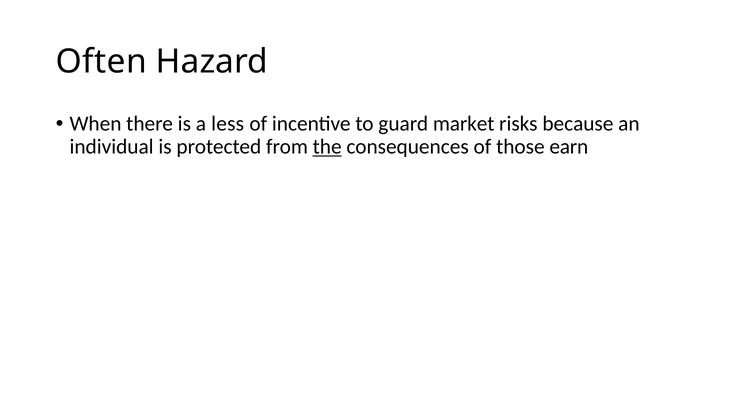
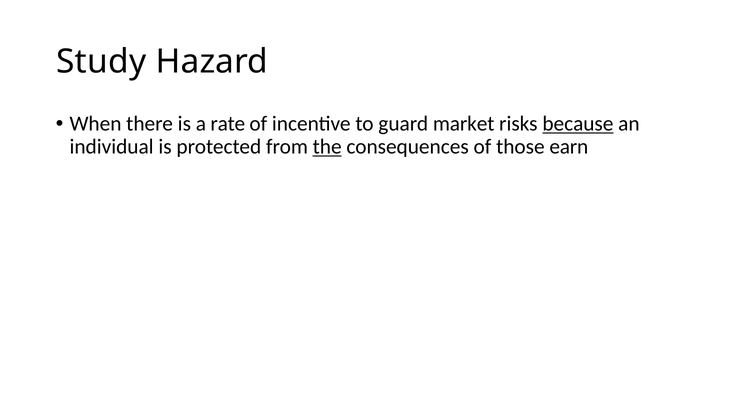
Often: Often -> Study (101, 61)
less: less -> rate (228, 124)
because underline: none -> present (578, 124)
